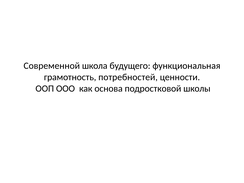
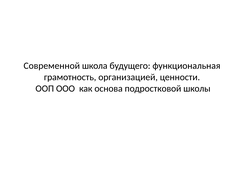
потребностей: потребностей -> организацией (128, 77)
